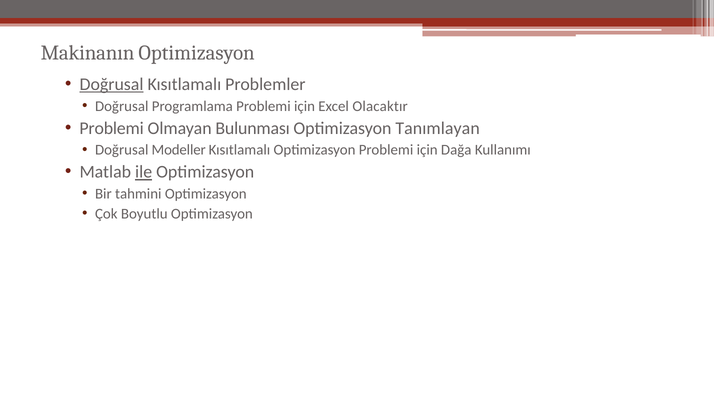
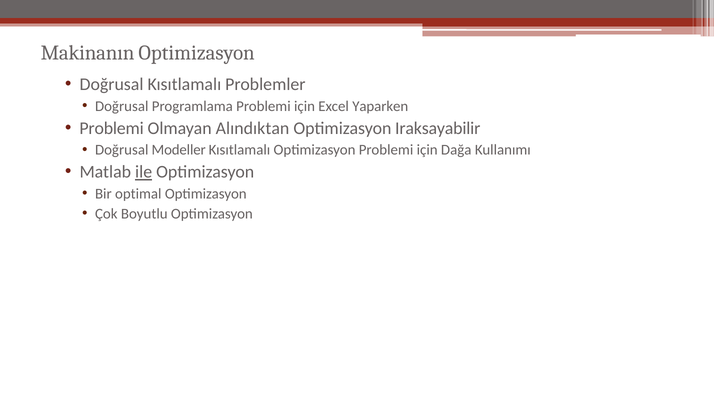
Doğrusal underline: present -> none (112, 84)
Olacaktır: Olacaktır -> Yaparken (380, 106)
Bulunması: Bulunması -> Alındıktan (253, 128)
Tanımlayan: Tanımlayan -> Iraksayabilir (438, 128)
tahmini: tahmini -> optimal (138, 194)
